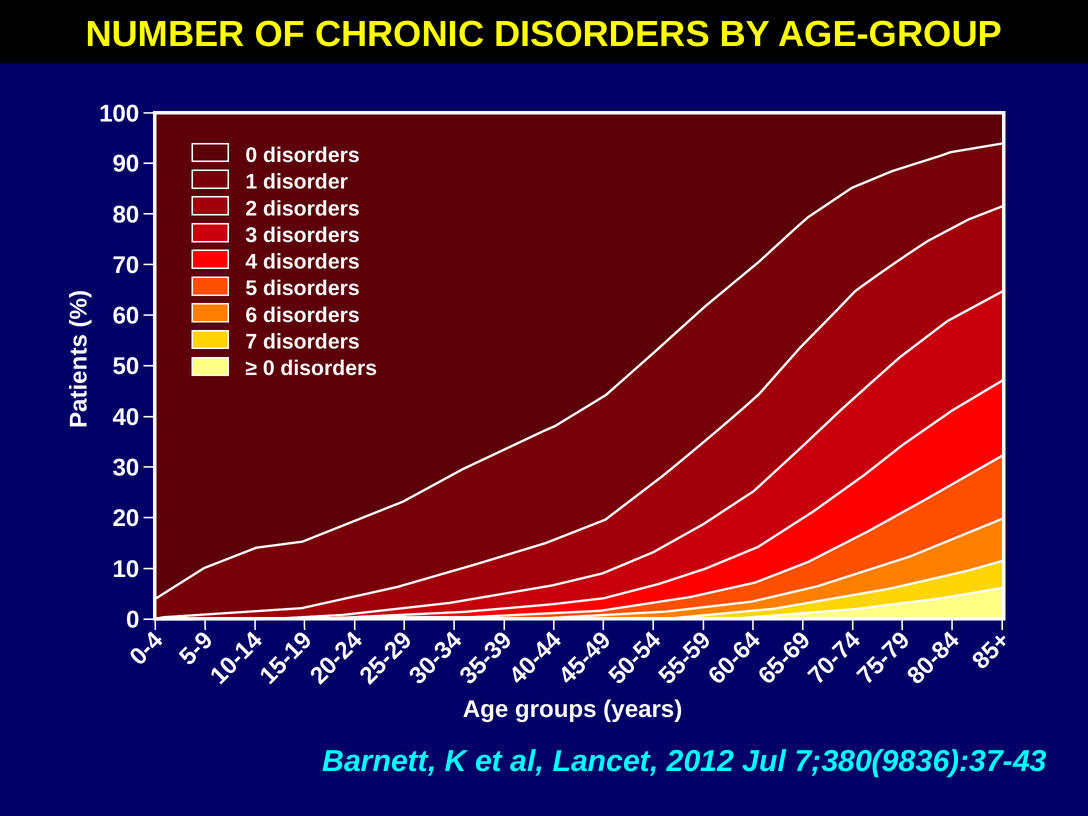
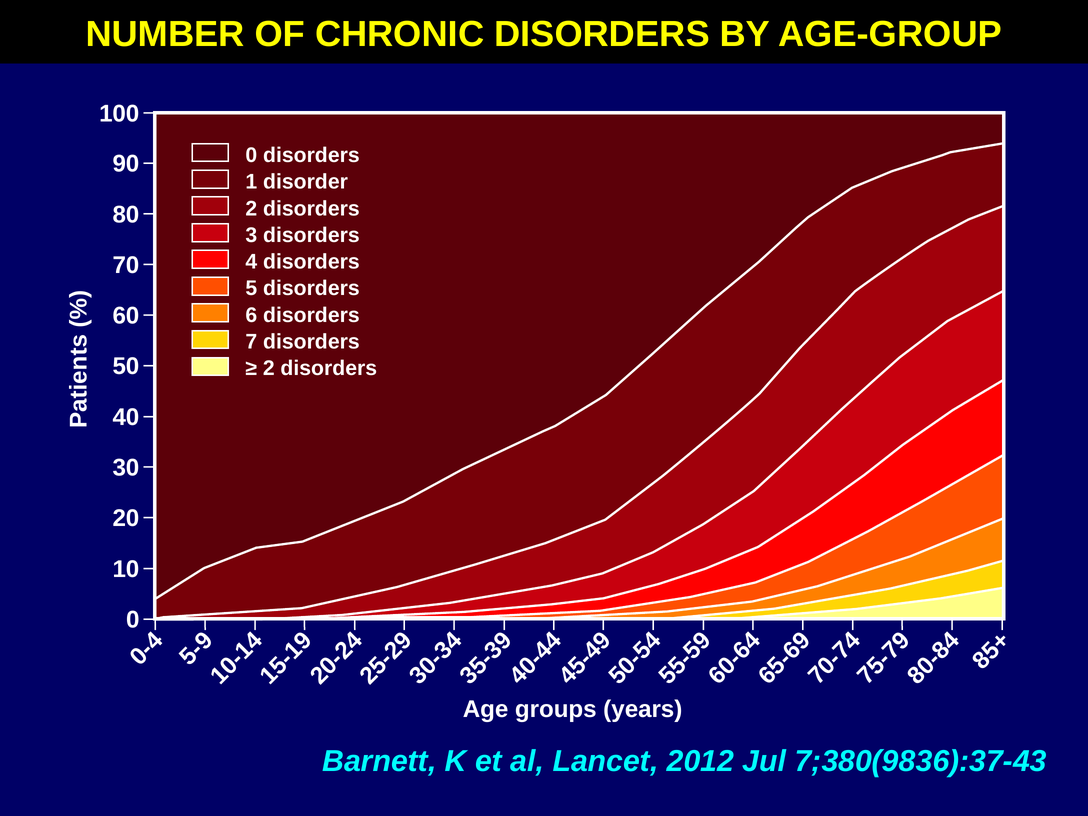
0: 0 -> 2 (269, 368)
